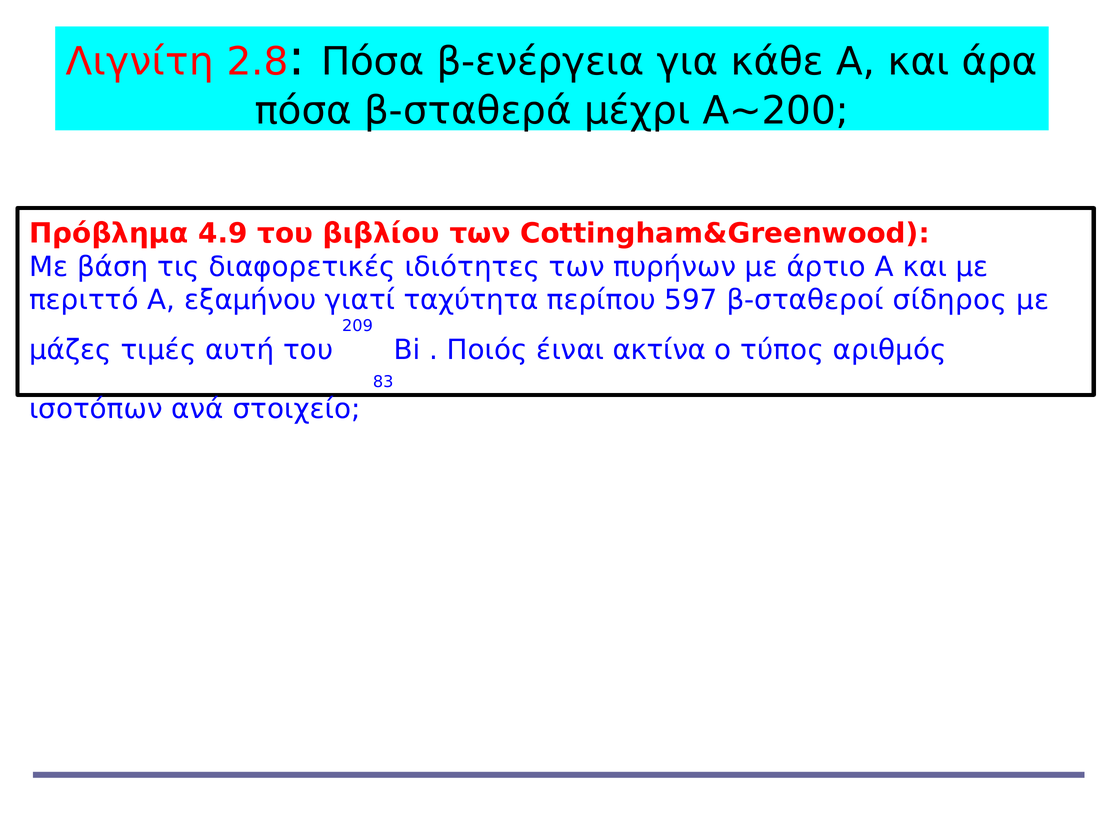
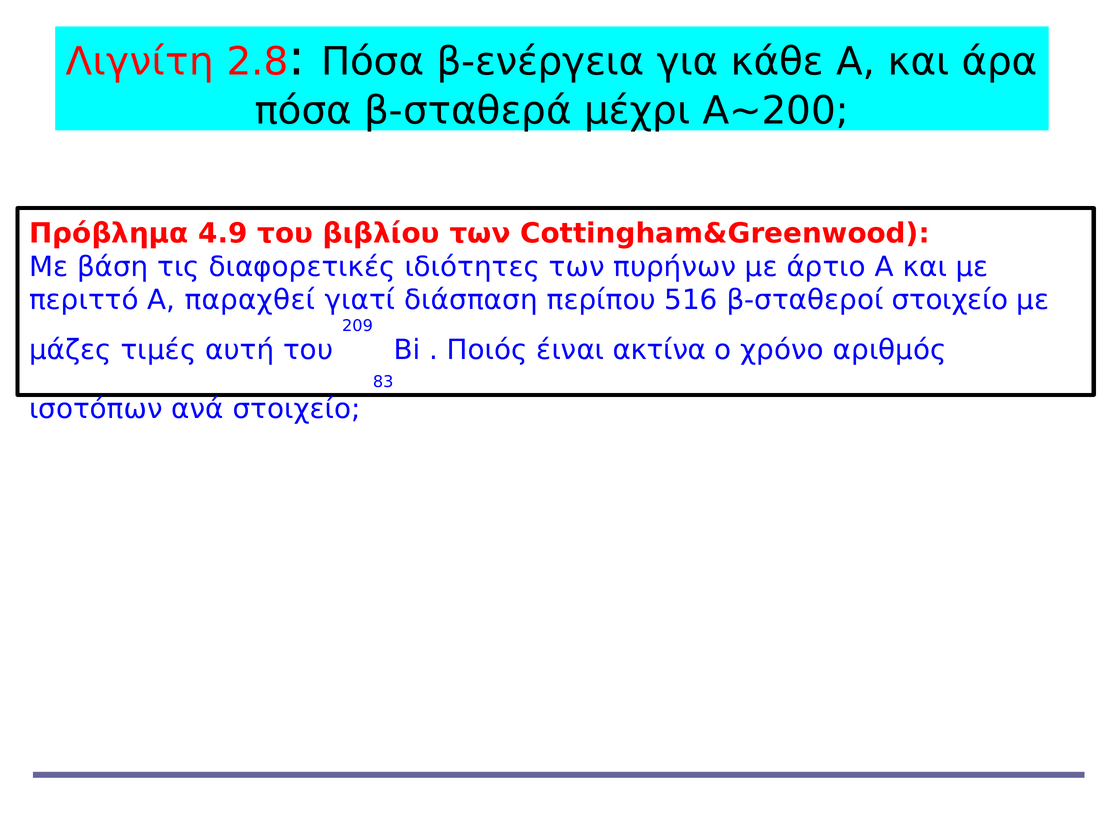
εξαμήνου: εξαμήνου -> παραχθεί (250, 300)
ταχύτητα: ταχύτητα -> διάσπαση (471, 300)
597: 597 -> 516 (691, 300)
β-σταθεροί σίδηρος: σίδηρος -> στοιχείο (950, 300)
τύπος: τύπος -> χρόνο (782, 350)
